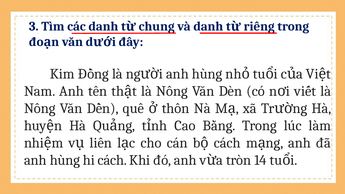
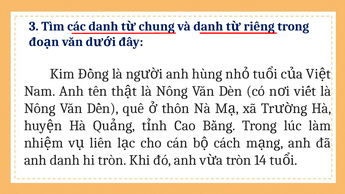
hùng: hùng -> danh (65, 160)
hi cách: cách -> tròn (112, 160)
